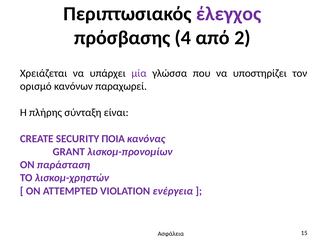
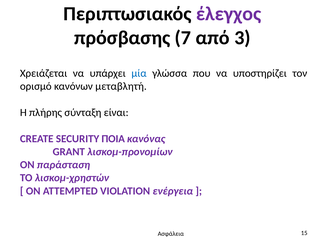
4: 4 -> 7 (183, 38)
2: 2 -> 3 (242, 38)
μία colour: purple -> blue (139, 73)
παραχωρεί: παραχωρεί -> μεταβλητή (121, 86)
